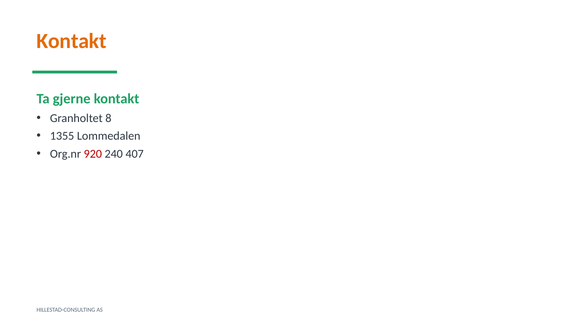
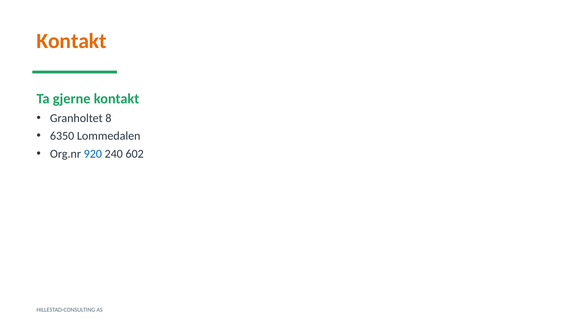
1355: 1355 -> 6350 (62, 136)
920 colour: red -> blue (93, 154)
407: 407 -> 602 (135, 154)
